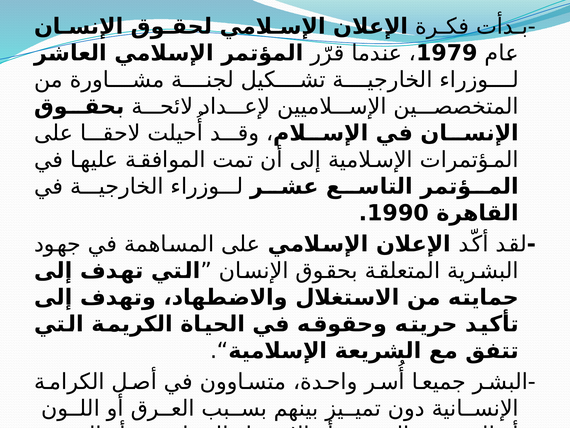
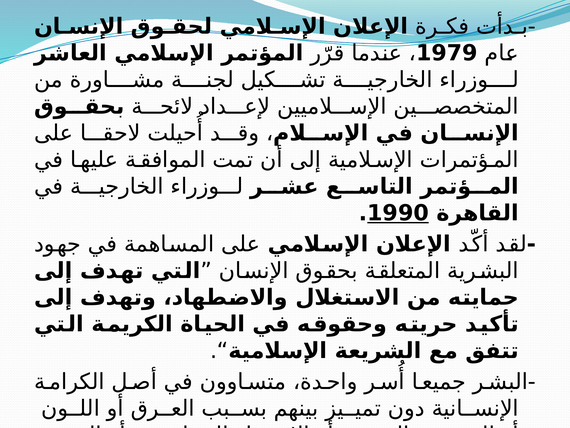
1990 underline: none -> present (398, 213)
